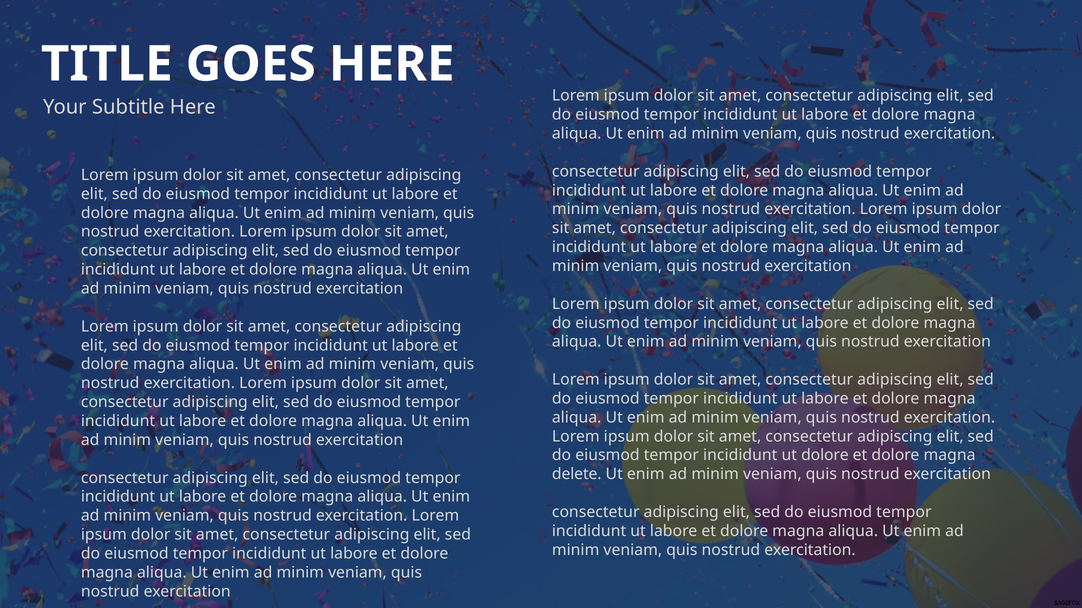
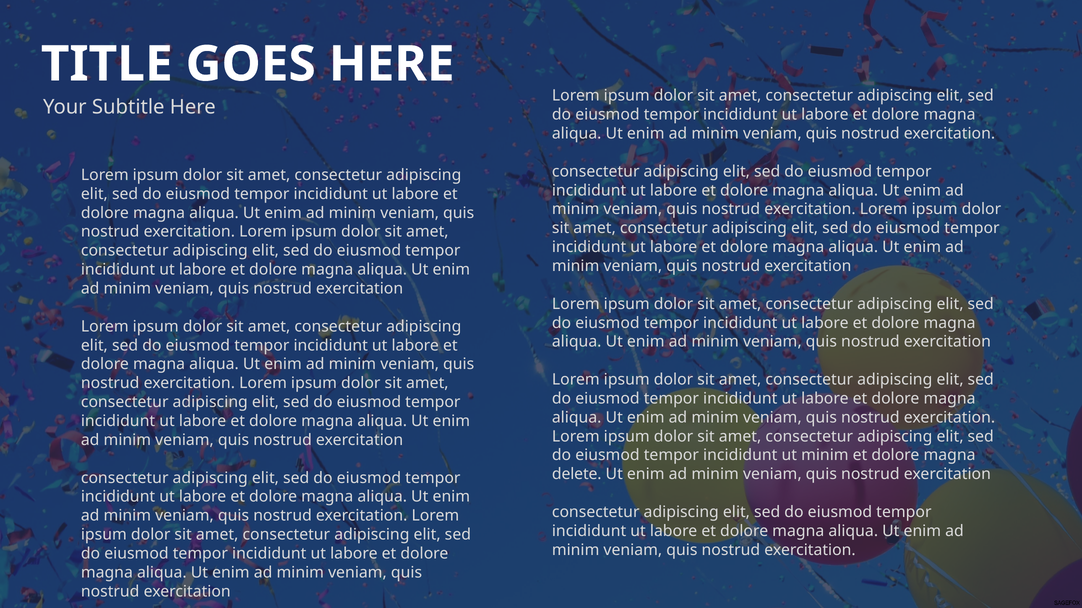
ut dolore: dolore -> minim (825, 456)
